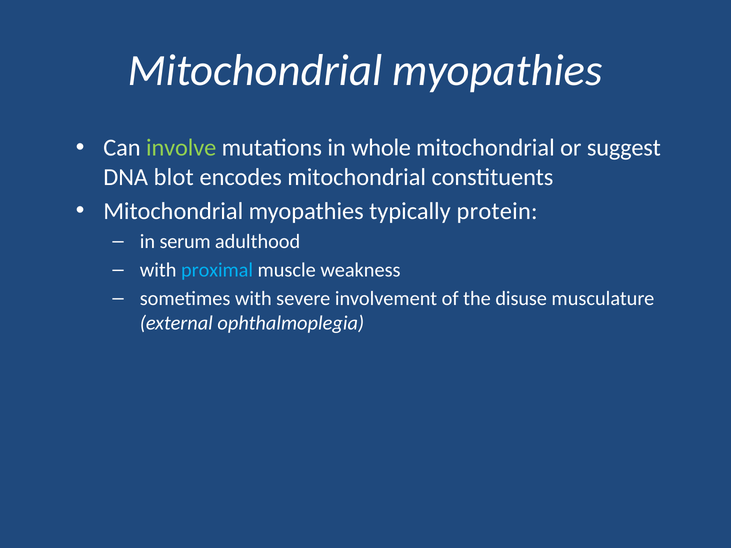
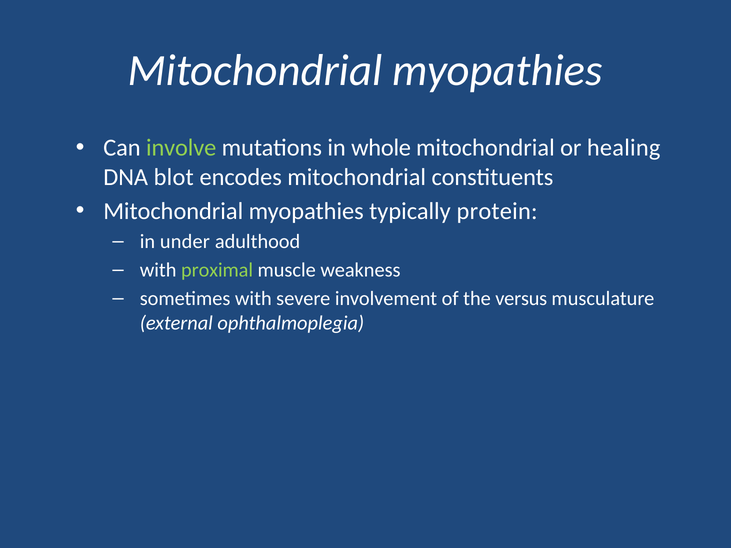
suggest: suggest -> healing (624, 148)
serum: serum -> under (185, 242)
proximal colour: light blue -> light green (217, 270)
disuse: disuse -> versus (521, 299)
